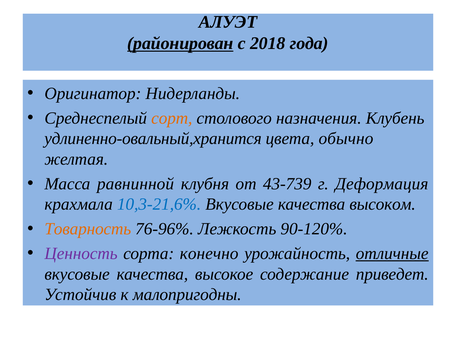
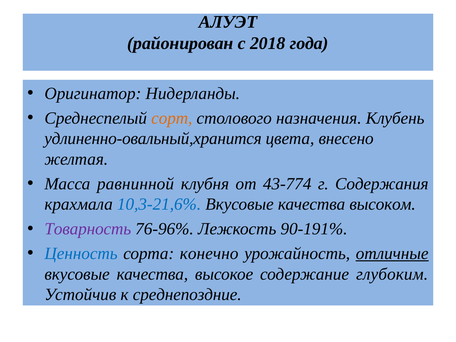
районирован underline: present -> none (180, 43)
обычно: обычно -> внесено (346, 139)
43-739: 43-739 -> 43-774 (287, 184)
Деформация: Деформация -> Содержания (382, 184)
Товарность colour: orange -> purple (88, 229)
90-120%: 90-120% -> 90-191% (314, 229)
Ценность colour: purple -> blue (81, 254)
приведет: приведет -> глубоким (392, 274)
малопригодны: малопригодны -> среднепоздние (187, 295)
